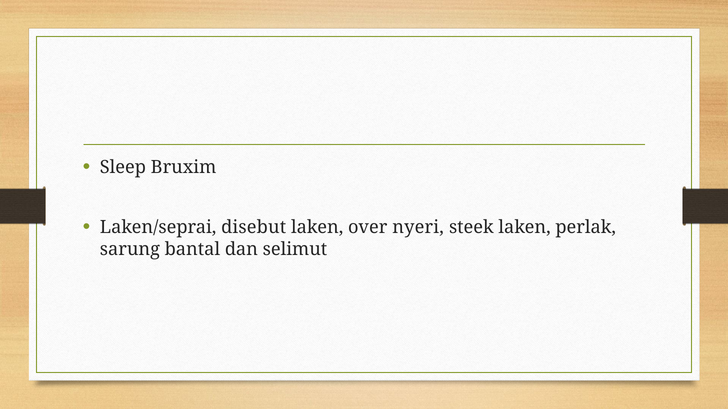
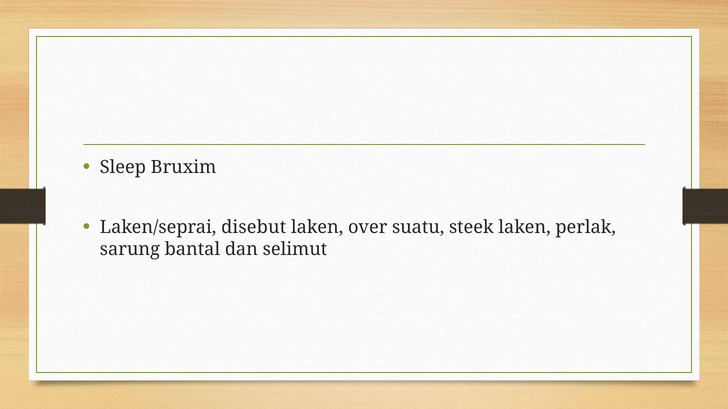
nyeri: nyeri -> suatu (418, 228)
